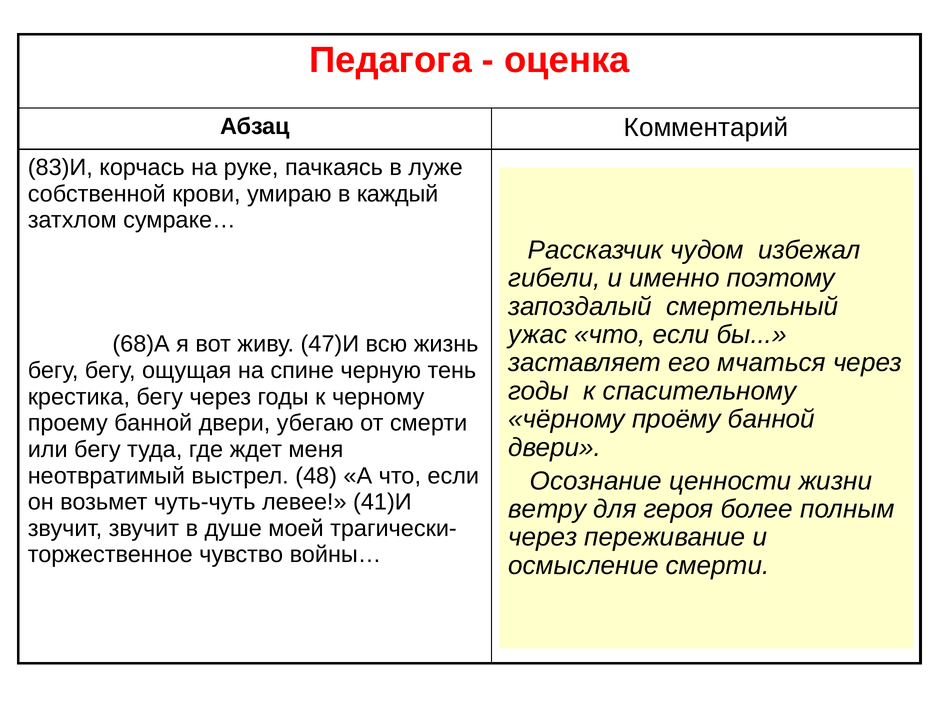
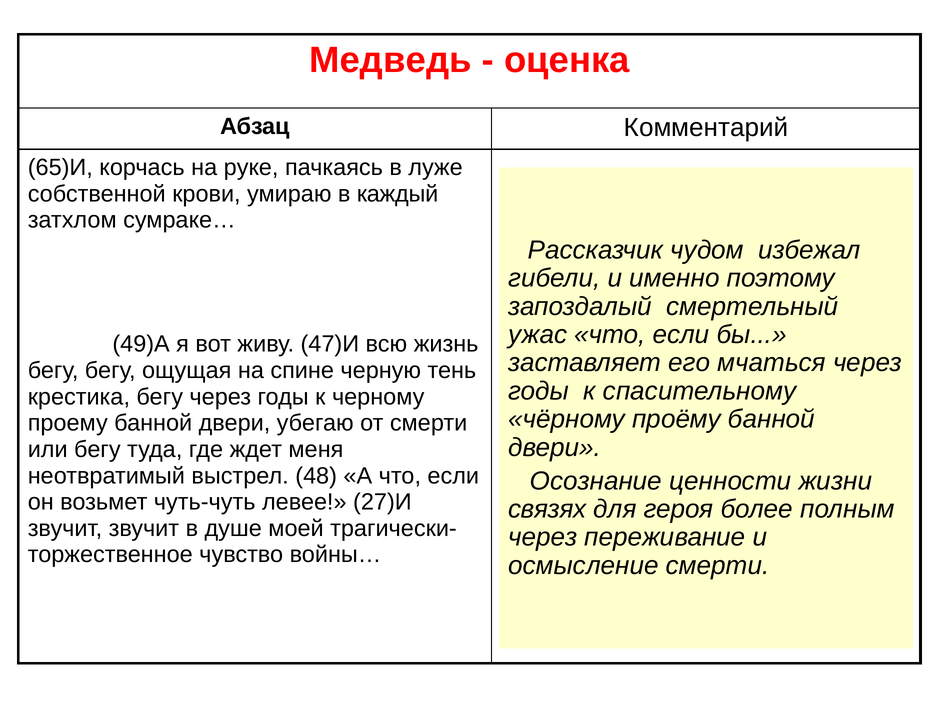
Педагога: Педагога -> Медведь (390, 60)
83)И: 83)И -> 65)И (60, 167)
68)А: 68)А -> 49)А (141, 344)
41)И: 41)И -> 27)И (382, 502)
ветру: ветру -> связях (547, 509)
